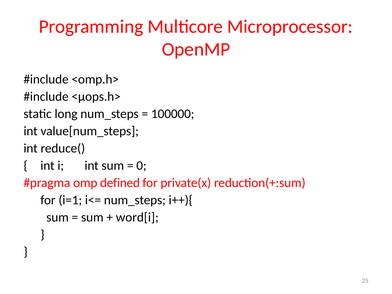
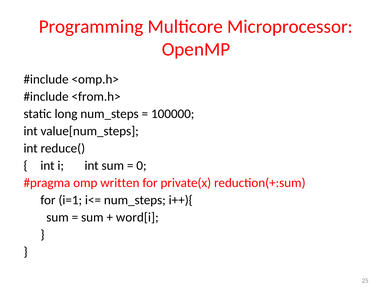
<µops.h>: <µops.h> -> <from.h> (96, 97)
defined: defined -> written (120, 183)
